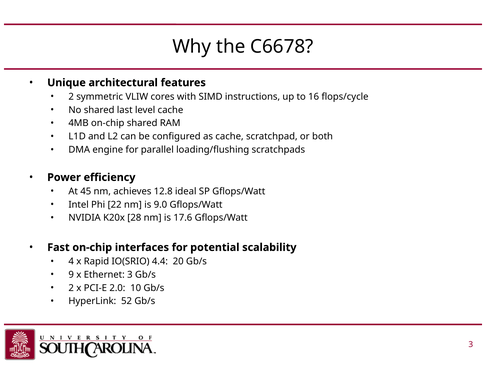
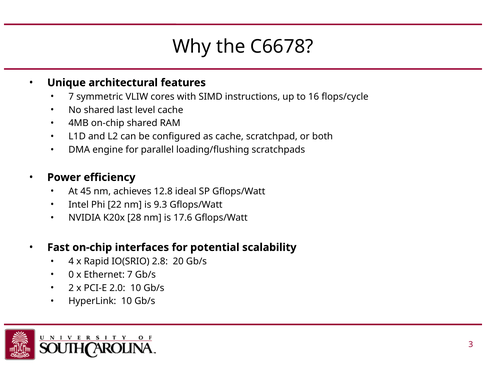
2: 2 -> 7 (71, 97)
9.0: 9.0 -> 9.3 (160, 204)
4.4: 4.4 -> 2.8 (160, 261)
9: 9 -> 0 (71, 274)
Ethernet 3: 3 -> 7 (130, 274)
HyperLink 52: 52 -> 10 (127, 301)
